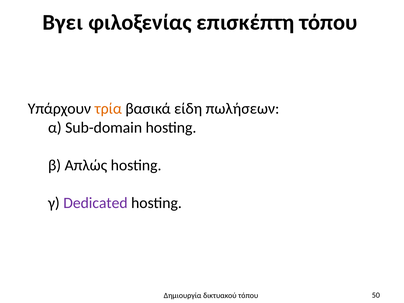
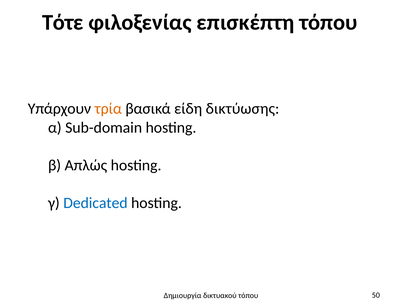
Βγει: Βγει -> Τότε (63, 22)
πωλήσεων: πωλήσεων -> δικτύωσης (242, 109)
Dedicated colour: purple -> blue (95, 203)
